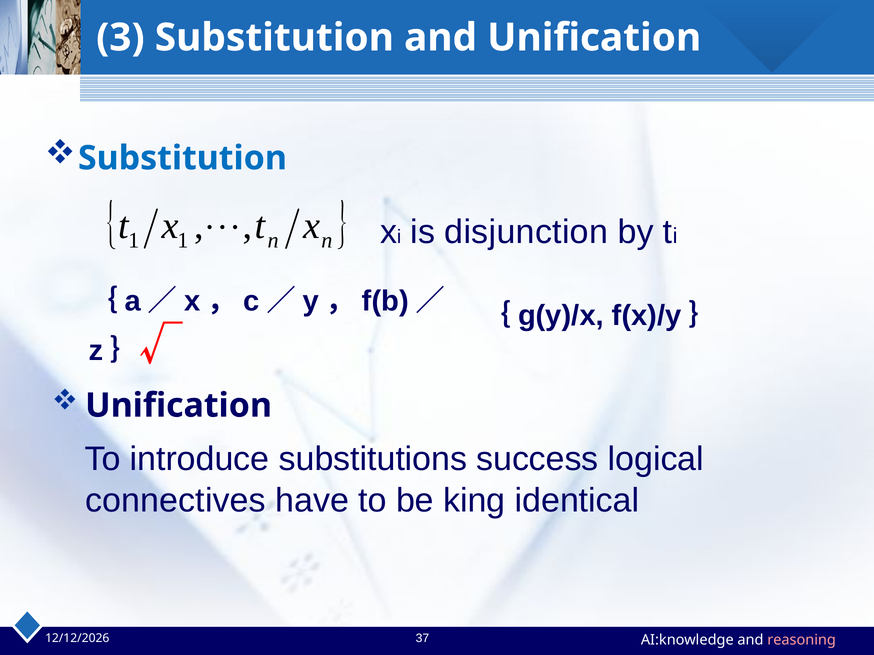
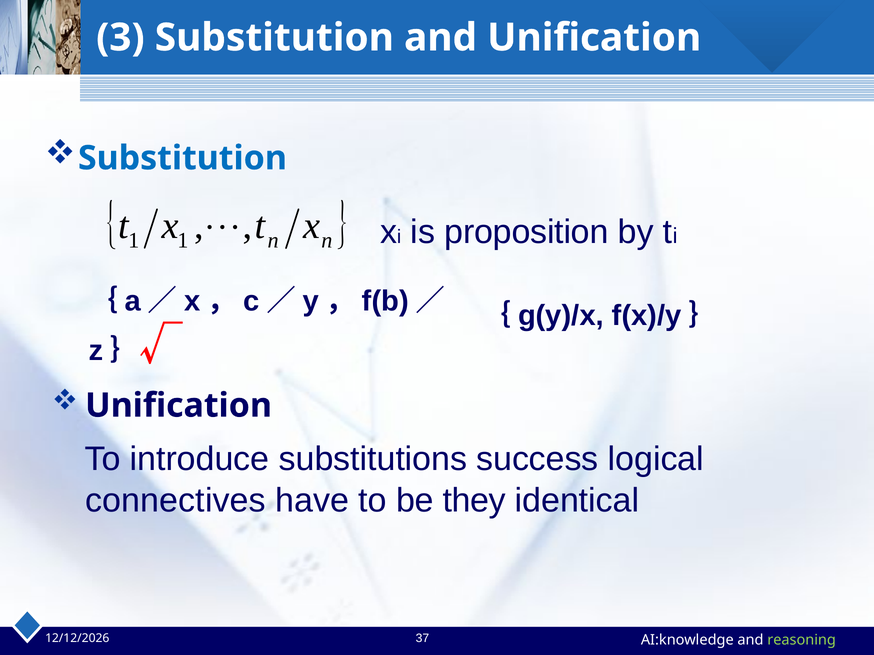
disjunction: disjunction -> proposition (526, 232)
king: king -> they (474, 501)
reasoning colour: pink -> light green (802, 640)
